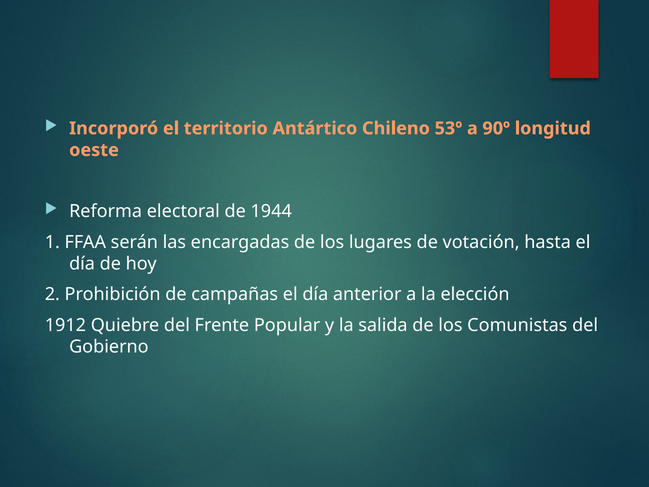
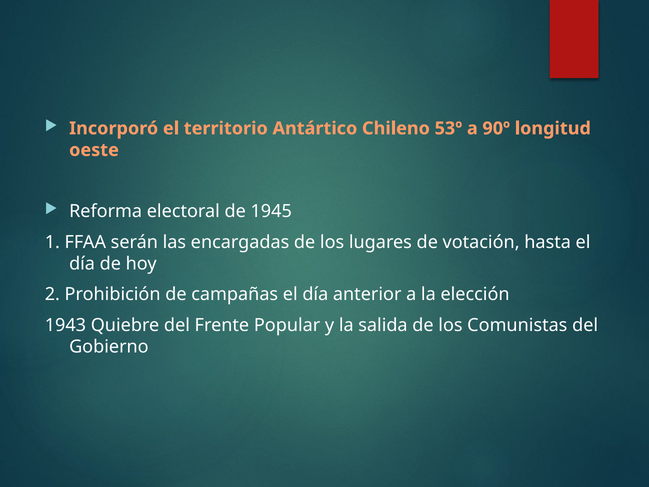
1944: 1944 -> 1945 (271, 211)
1912: 1912 -> 1943 (65, 325)
